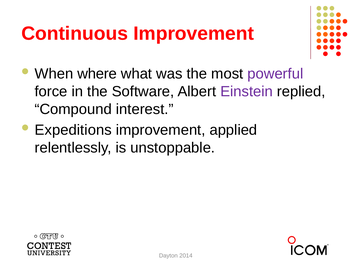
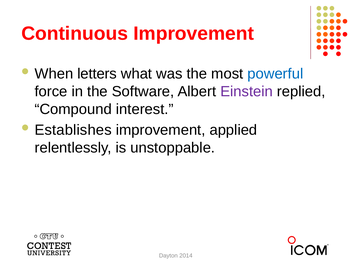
where: where -> letters (97, 74)
powerful colour: purple -> blue (275, 74)
Expeditions: Expeditions -> Establishes (73, 130)
